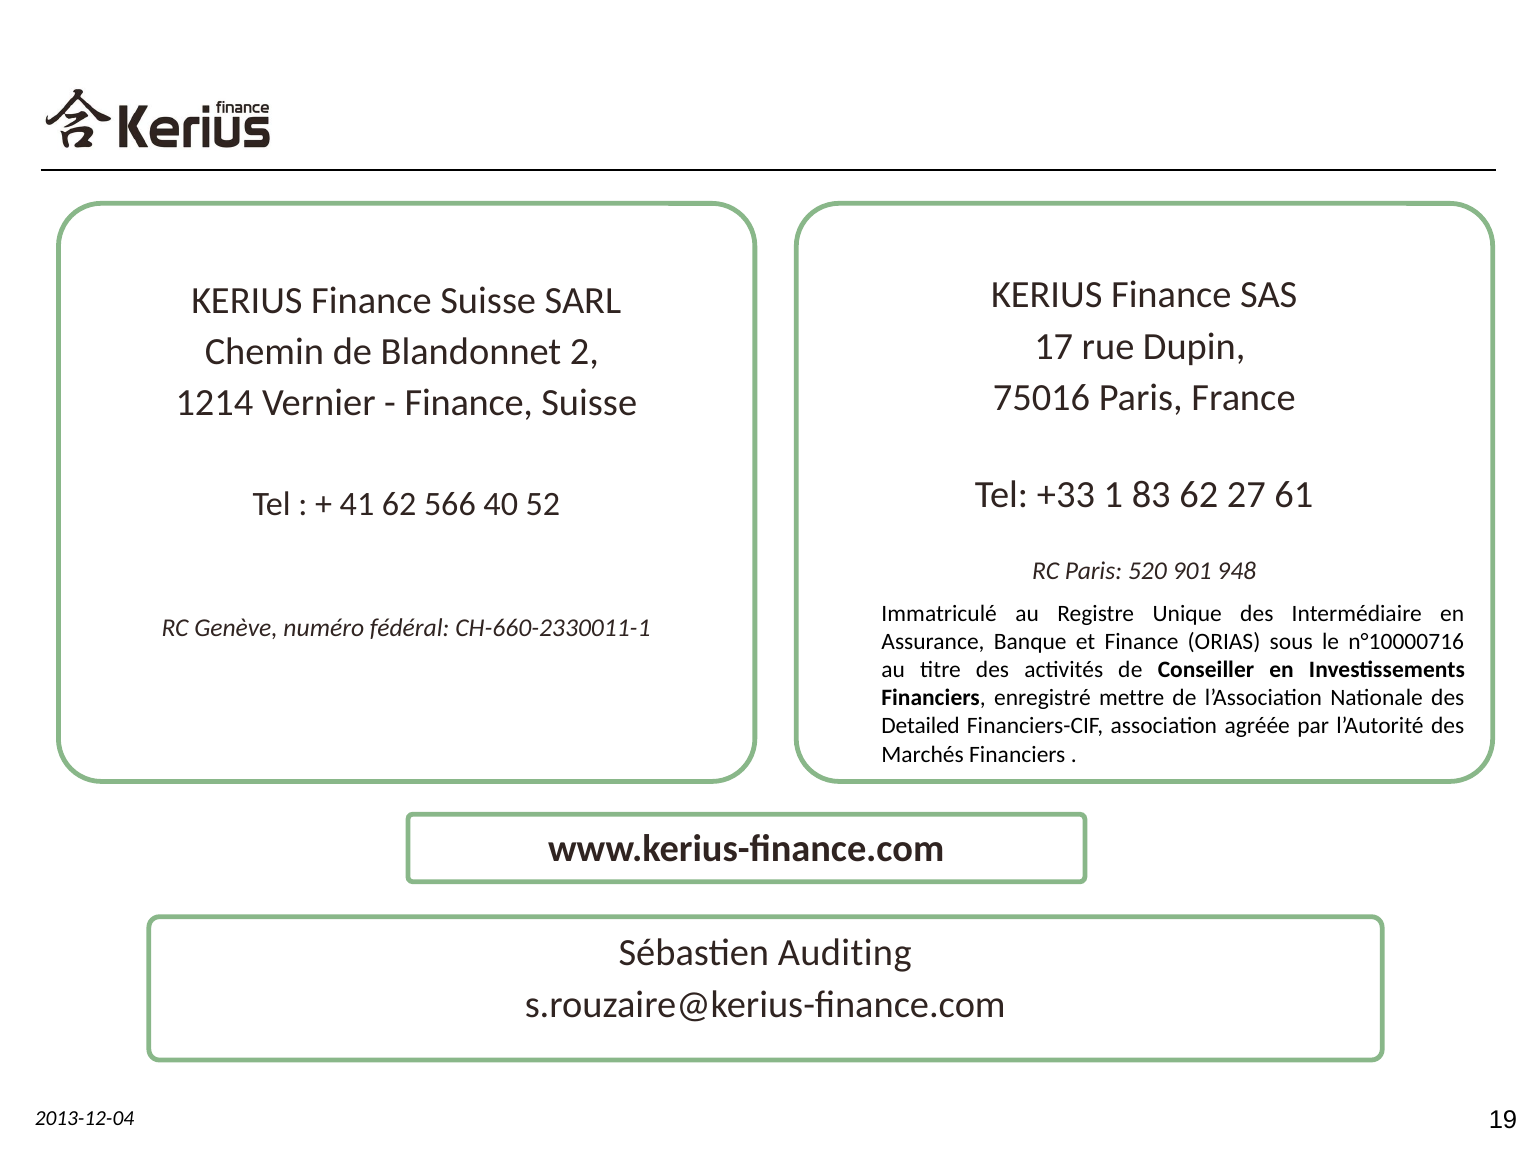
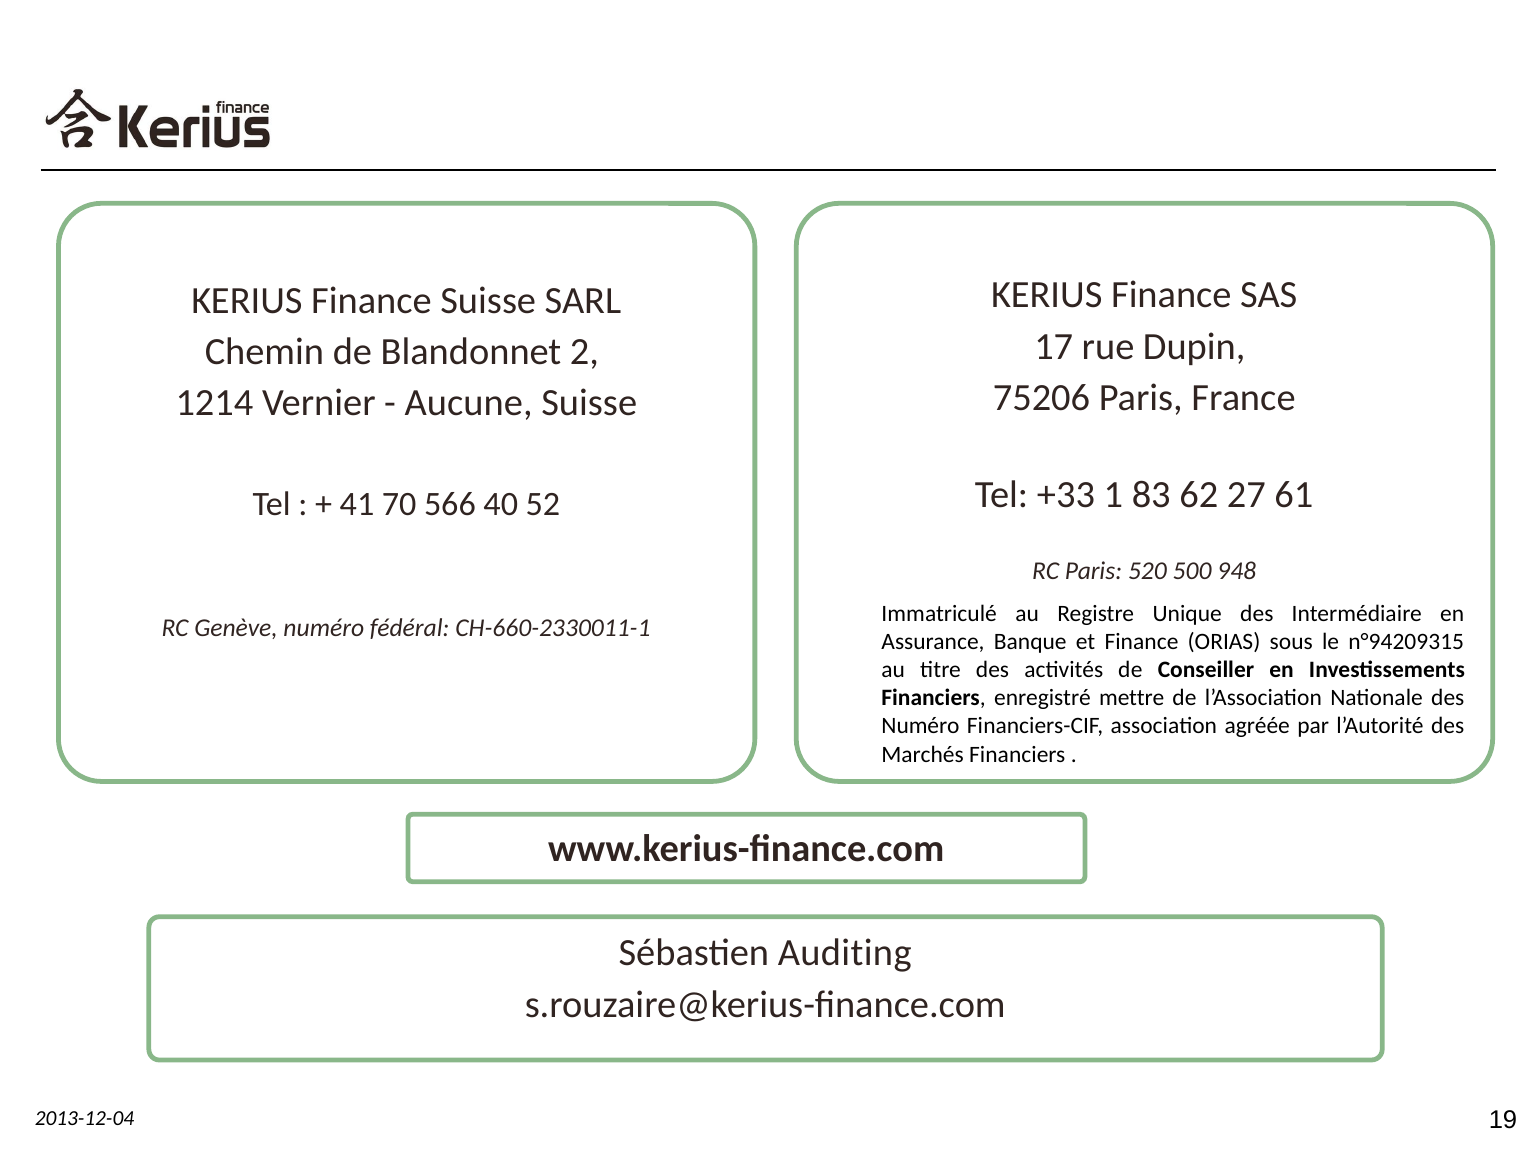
75016: 75016 -> 75206 (1041, 398)
Finance: Finance -> Aucune (469, 403)
41 62: 62 -> 70 (399, 504)
901: 901 -> 500 (1192, 571)
n°10000716: n°10000716 -> n°94209315 (1406, 641)
Detailed: Detailed -> Numéro (921, 726)
